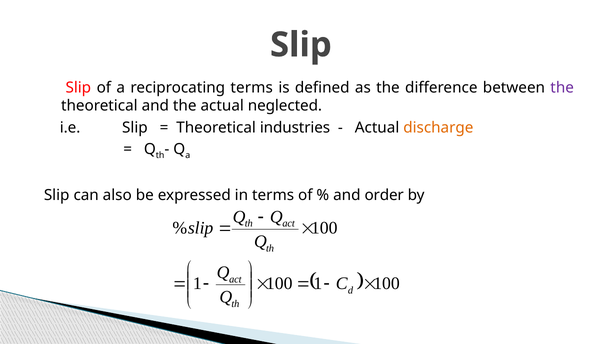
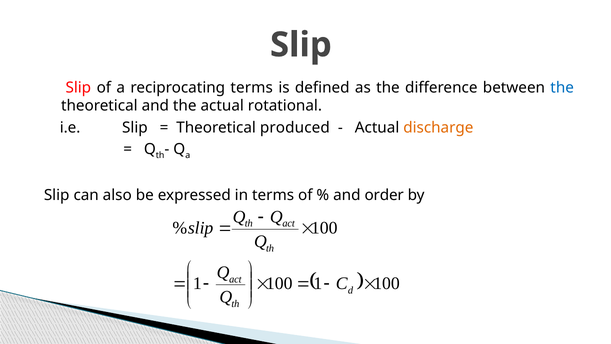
the colour: purple -> blue (562, 87)
neglected: neglected -> rotational (285, 106)
industries: industries -> produced (295, 128)
